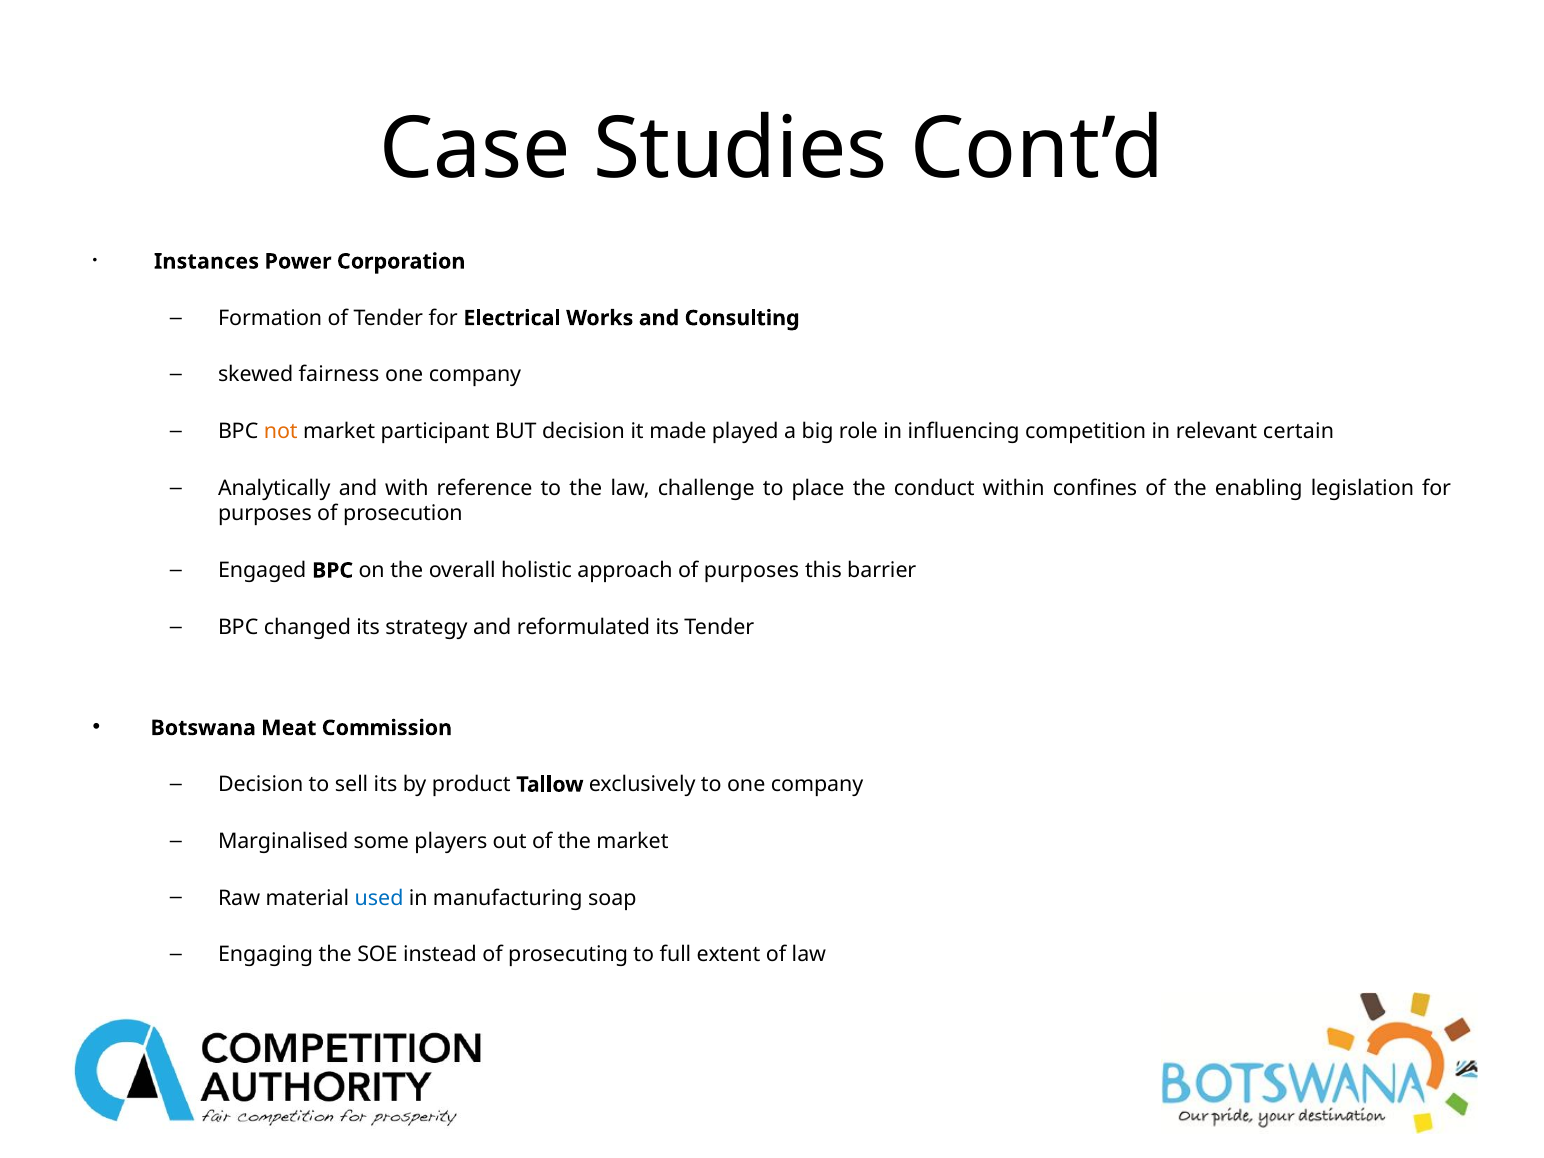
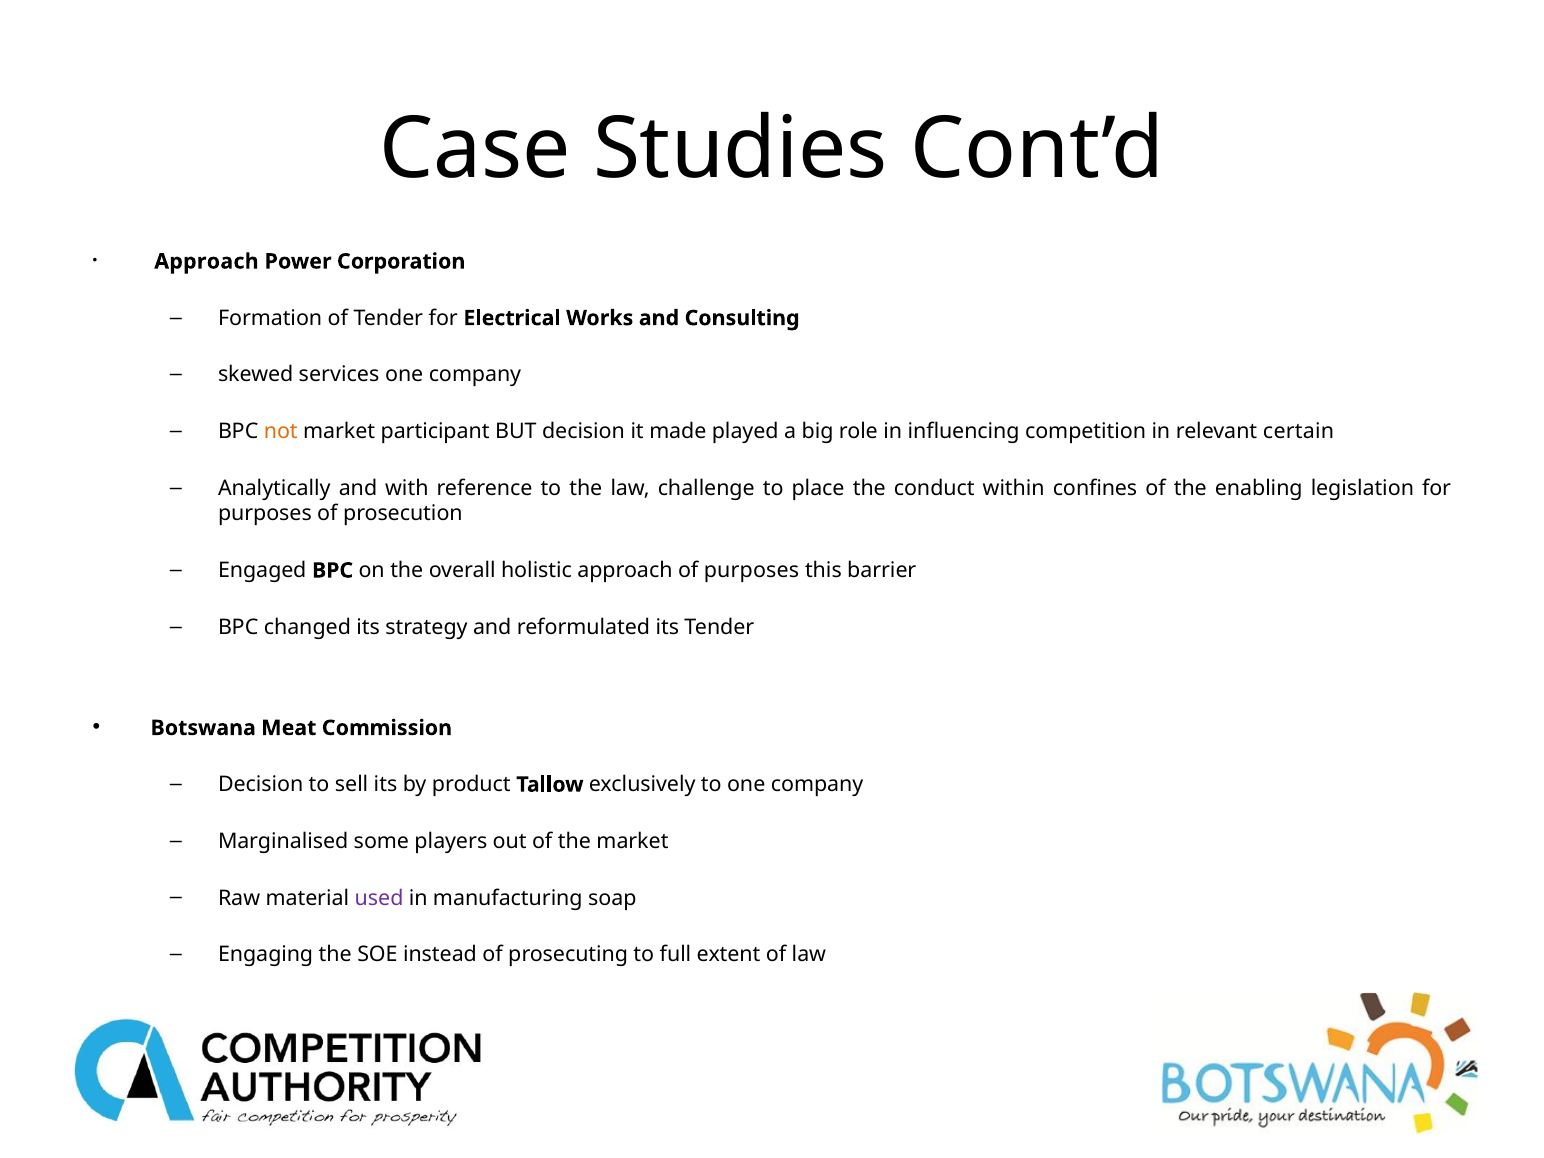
Instances: Instances -> Approach (206, 261)
fairness: fairness -> services (339, 375)
used colour: blue -> purple (379, 898)
